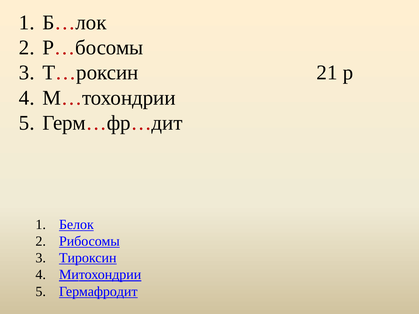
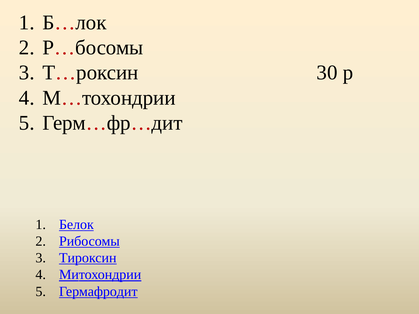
21: 21 -> 30 (327, 73)
